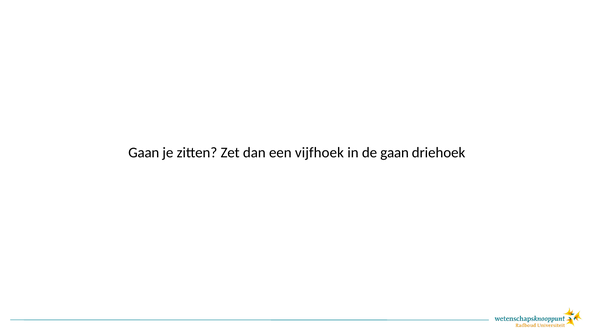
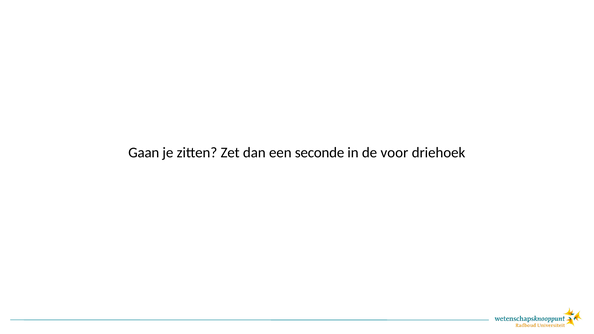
vijfhoek: vijfhoek -> seconde (320, 152)
de gaan: gaan -> voor (394, 152)
